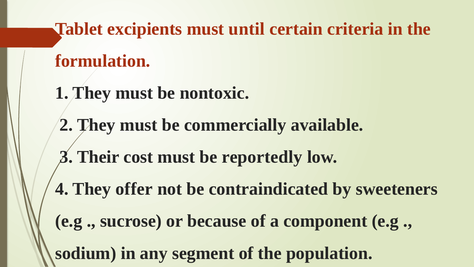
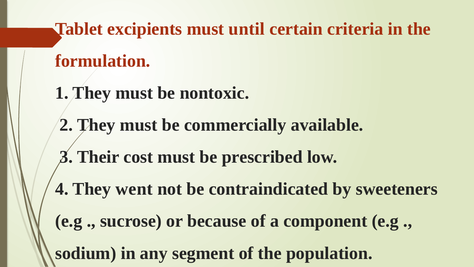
reportedly: reportedly -> prescribed (262, 157)
offer: offer -> went (134, 189)
